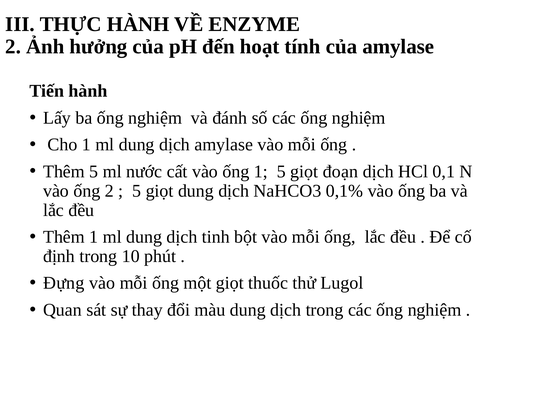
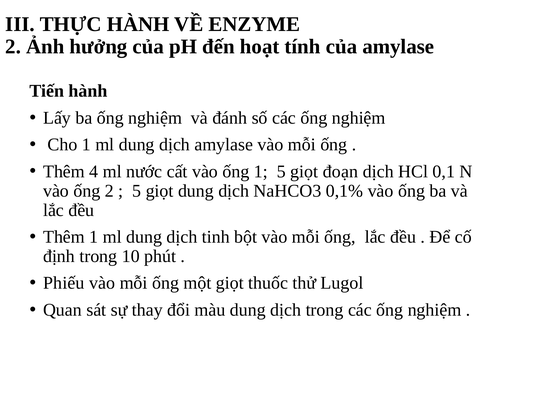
Thêm 5: 5 -> 4 (94, 172)
Đựng: Đựng -> Phiếu (64, 283)
